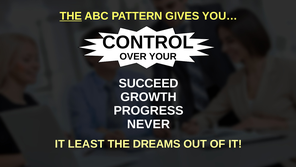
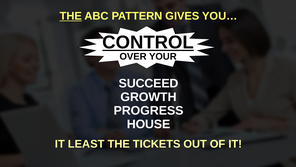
CONTROL underline: none -> present (148, 42)
NEVER: NEVER -> HOUSE (149, 124)
DREAMS: DREAMS -> TICKETS (157, 144)
